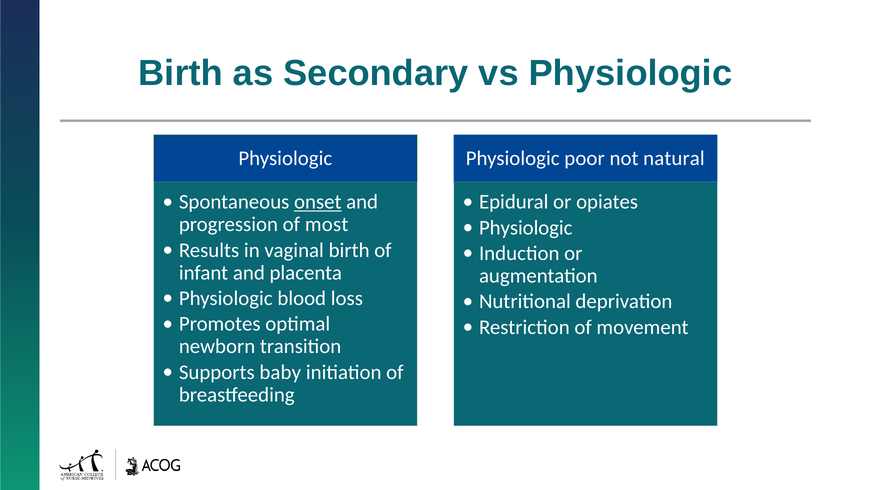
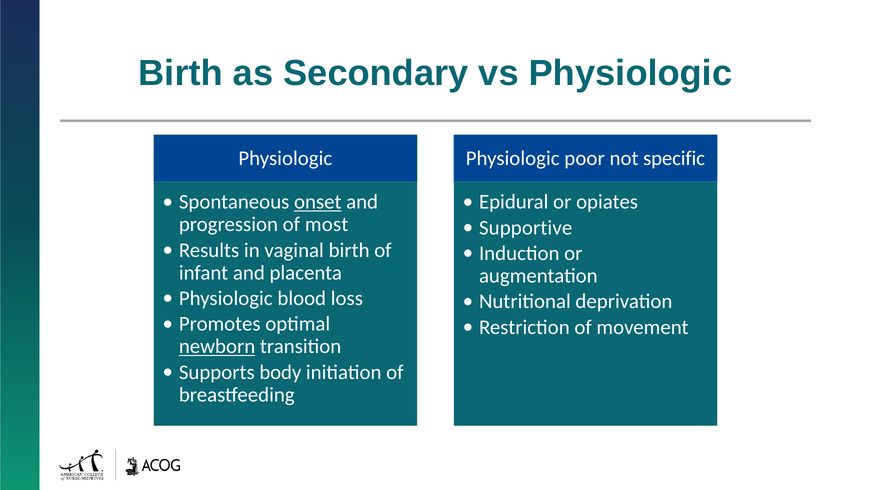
natural: natural -> specific (674, 158)
Physiologic: Physiologic -> Supportive (526, 228)
newborn underline: none -> present (217, 347)
baby: baby -> body (280, 372)
